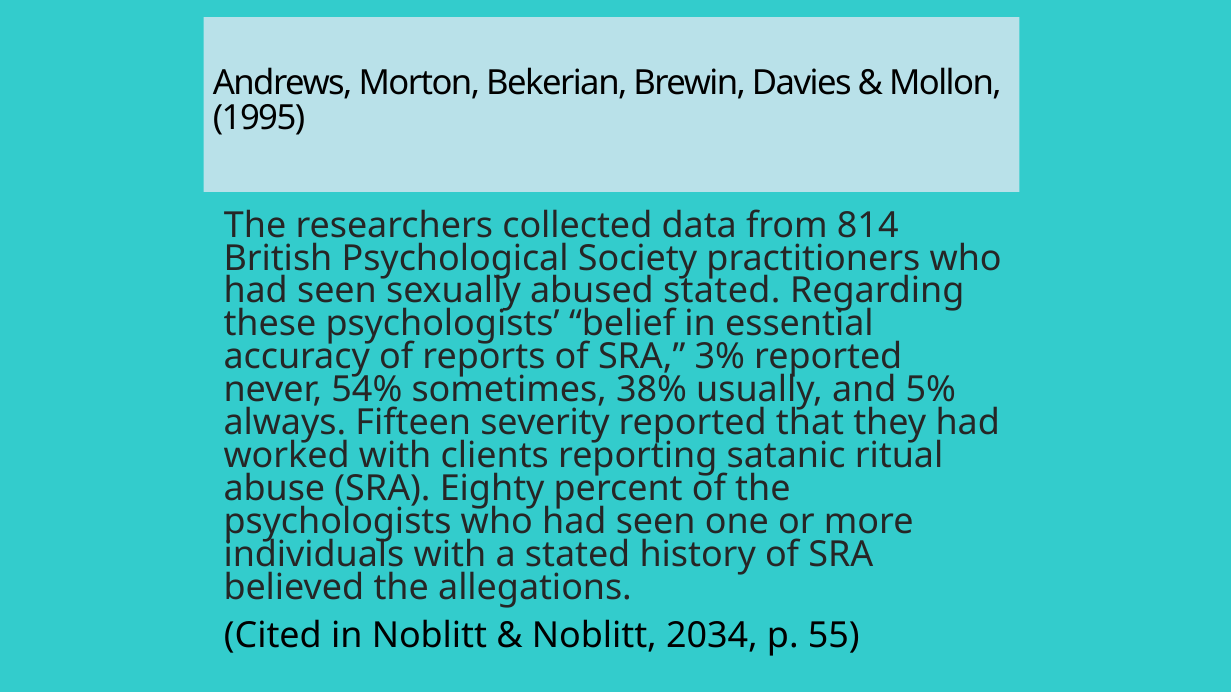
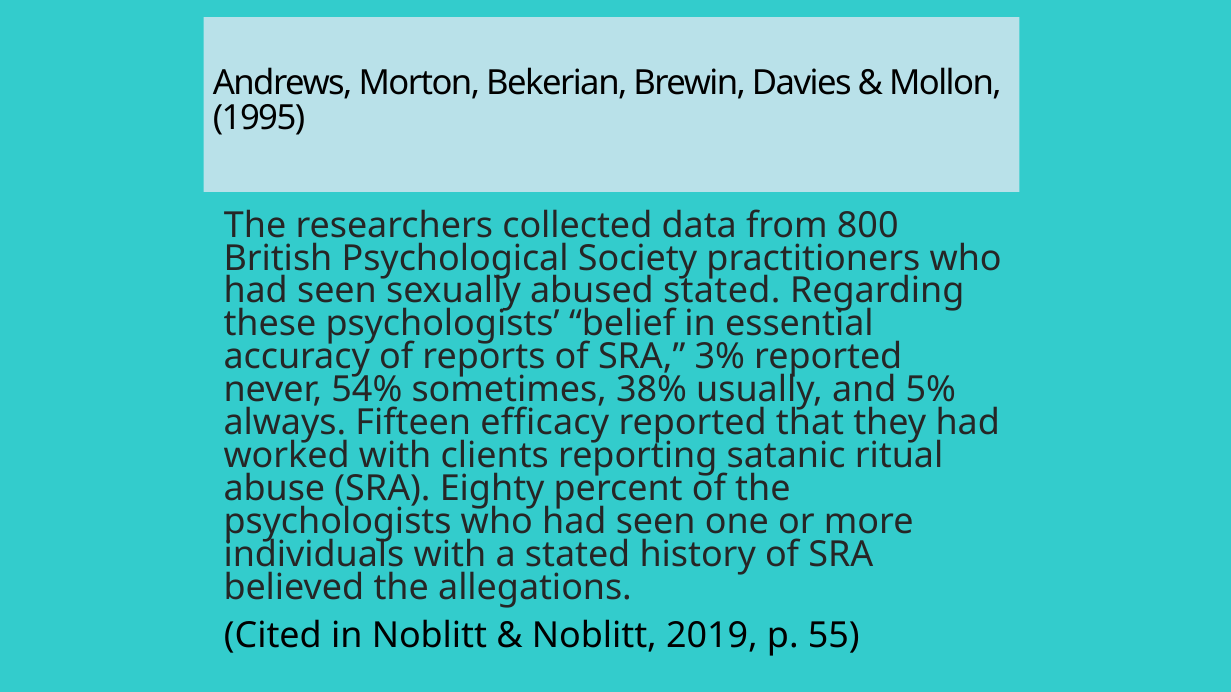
814: 814 -> 800 (868, 225)
severity: severity -> efficacy (545, 423)
2034: 2034 -> 2019 (712, 636)
